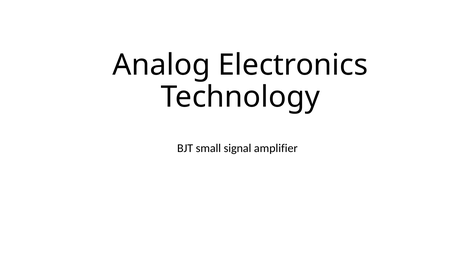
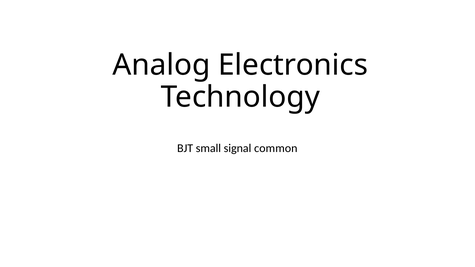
amplifier: amplifier -> common (276, 148)
